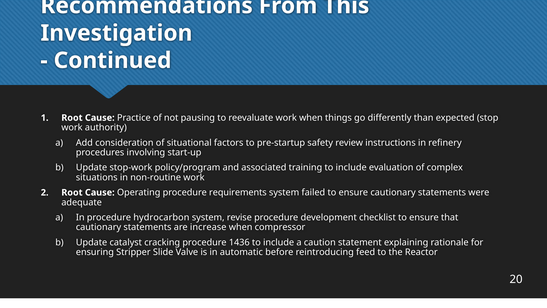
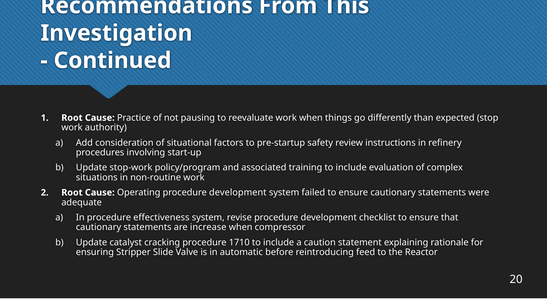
Operating procedure requirements: requirements -> development (238, 192)
hydrocarbon: hydrocarbon -> effectiveness (161, 217)
1436: 1436 -> 1710 (239, 242)
